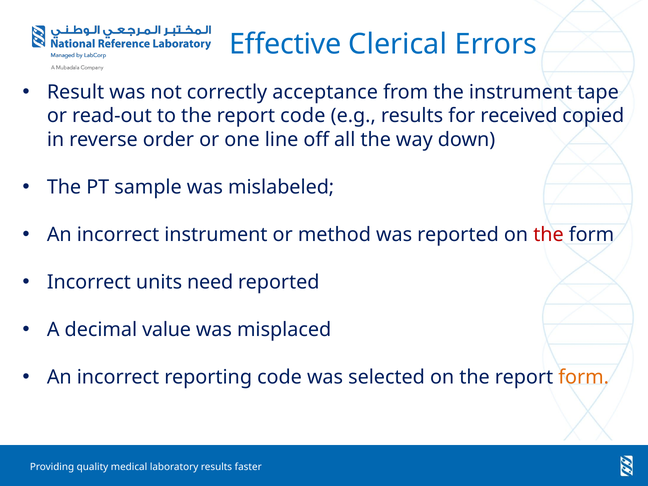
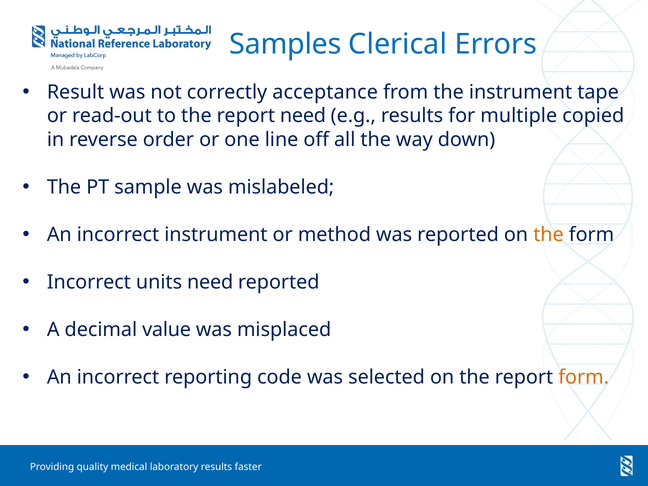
Effective: Effective -> Samples (285, 44)
report code: code -> need (303, 116)
received: received -> multiple (519, 116)
the colour: red -> orange (548, 235)
